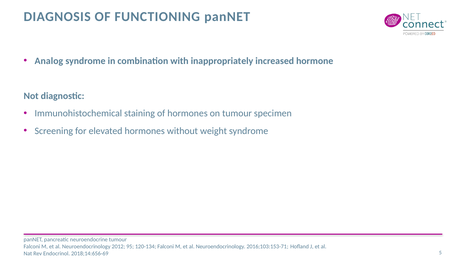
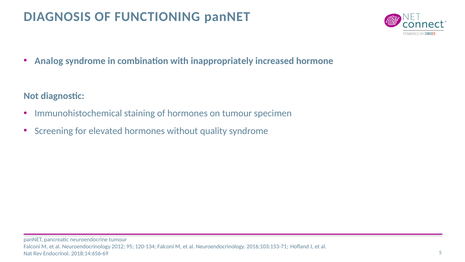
weight: weight -> quality (214, 131)
